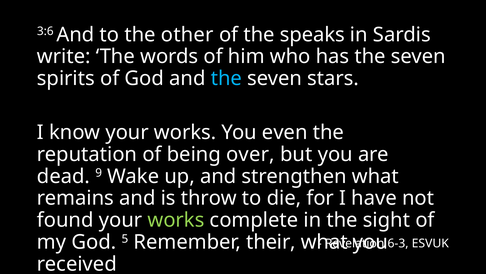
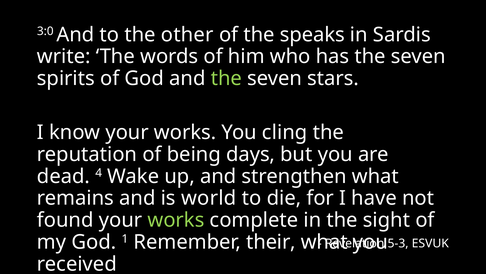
3:6: 3:6 -> 3:0 (45, 31)
the colour: light blue -> light green (226, 78)
even: even -> cling (285, 132)
over: over -> days (251, 154)
9: 9 -> 4 (99, 173)
throw: throw -> world (209, 198)
5: 5 -> 1 (125, 238)
6-3: 6-3 -> 5-3 (398, 243)
